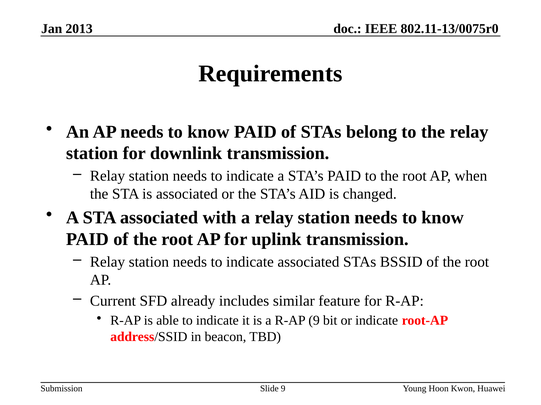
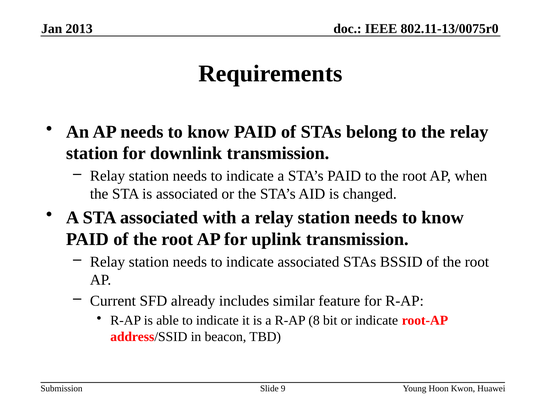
R-AP 9: 9 -> 8 (314, 321)
